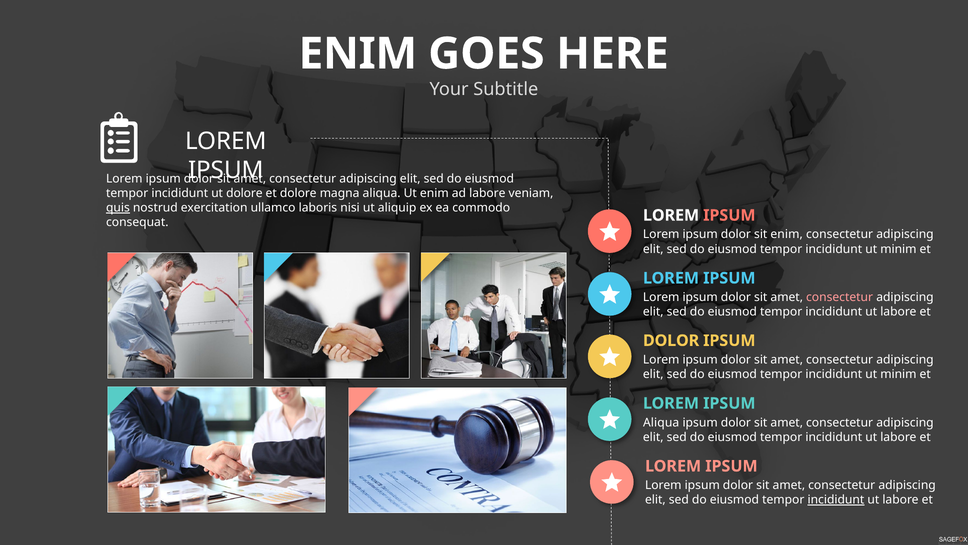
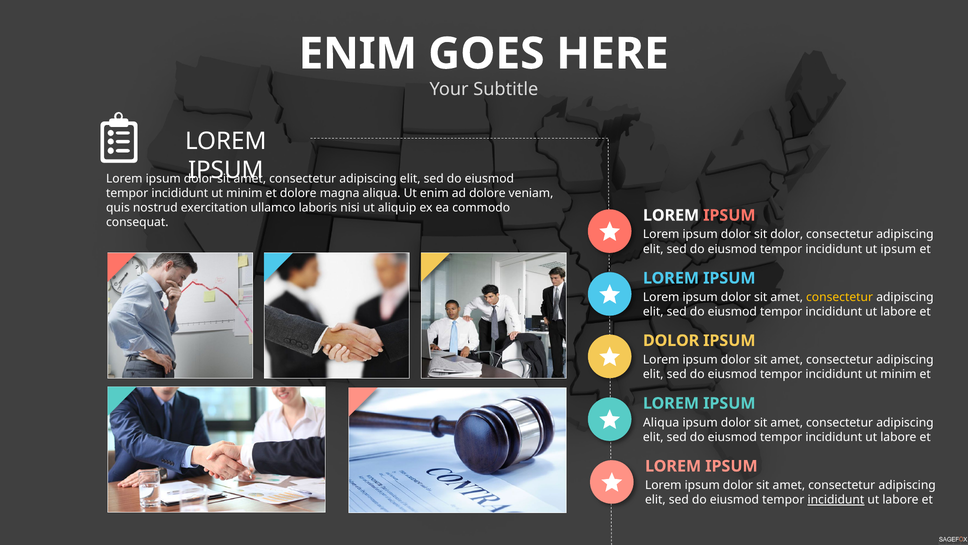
dolore: dolore -> minim (244, 193)
ad labore: labore -> dolore (487, 193)
quis underline: present -> none (118, 208)
sit enim: enim -> dolor (787, 234)
minim: minim -> ipsum (898, 249)
consectetur colour: pink -> yellow (840, 297)
